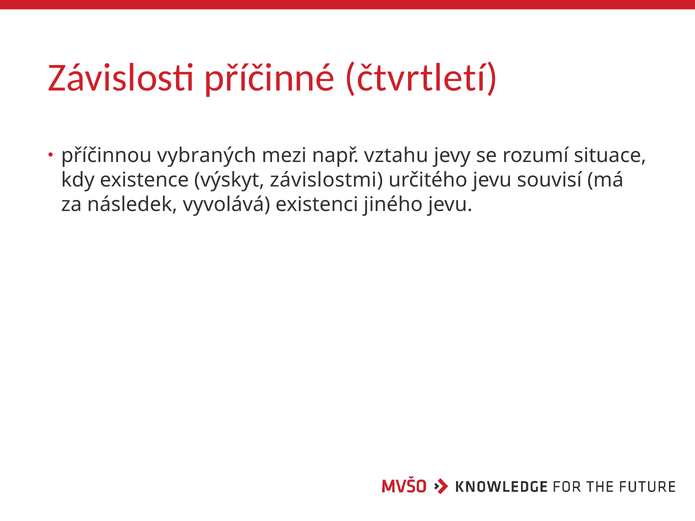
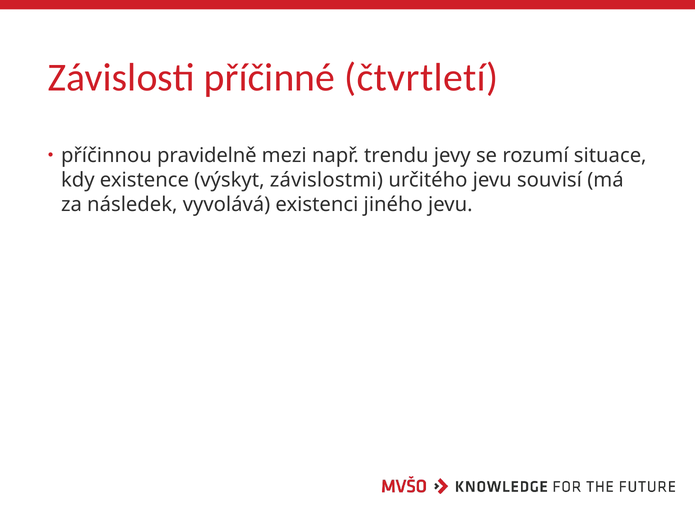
vybraných: vybraných -> pravidelně (207, 156)
vztahu: vztahu -> trendu (396, 156)
